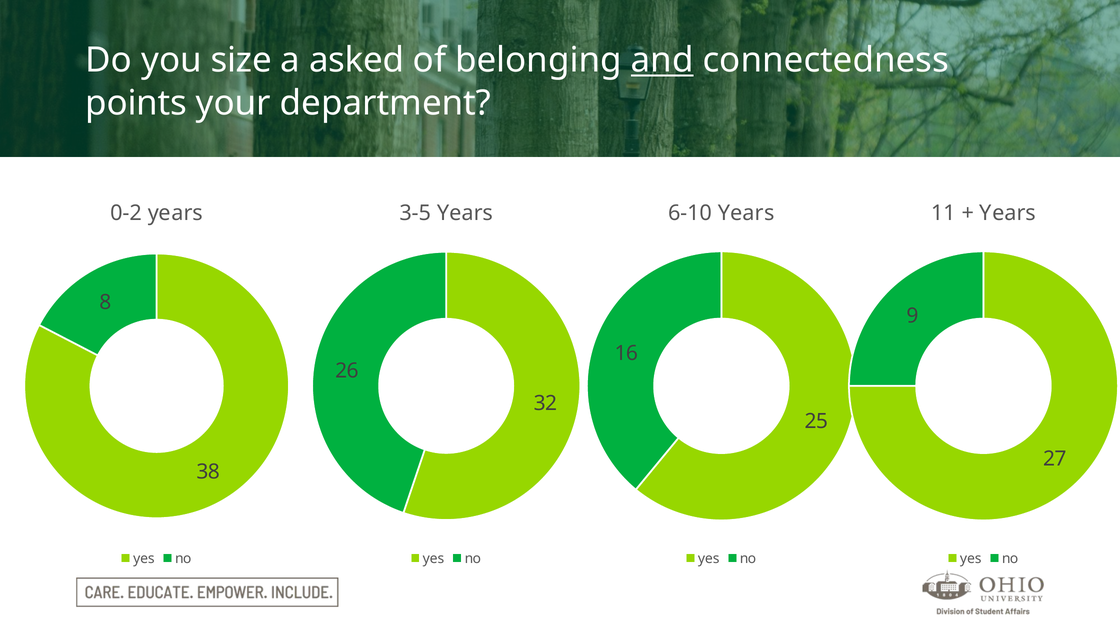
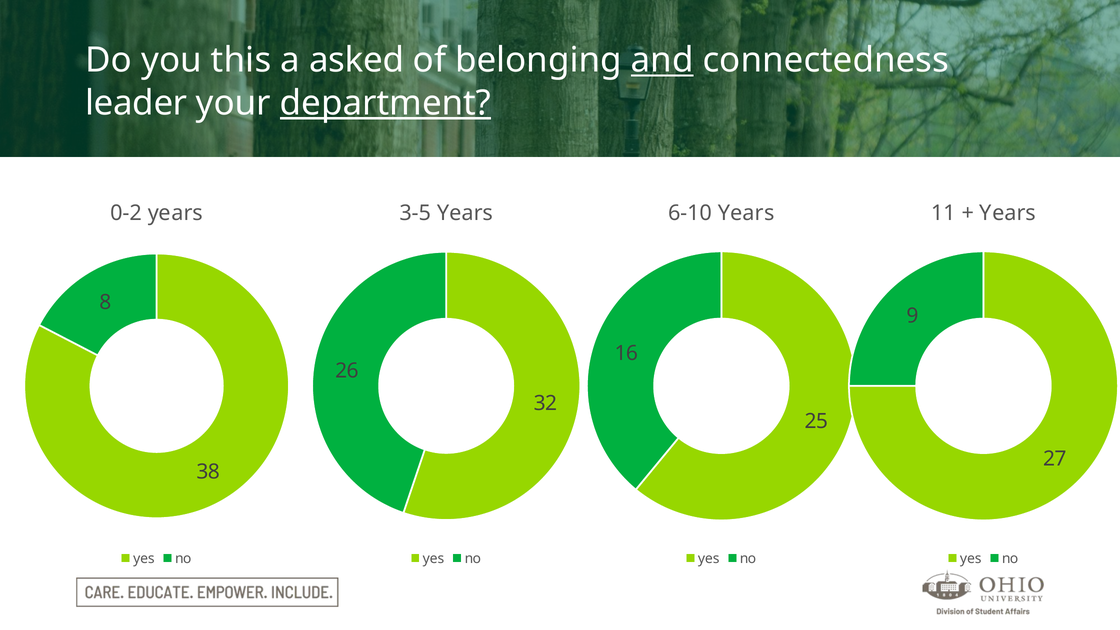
size: size -> this (241, 60)
points: points -> leader (136, 103)
department underline: none -> present (386, 103)
